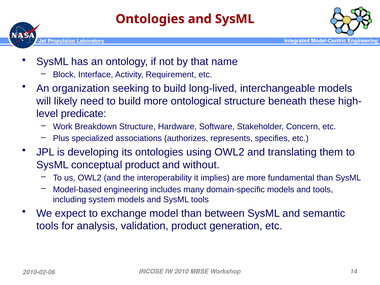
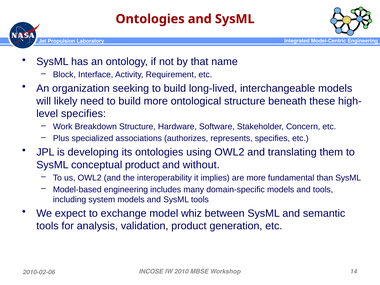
predicate: predicate -> specifies (84, 114)
model than: than -> whiz (191, 213)
